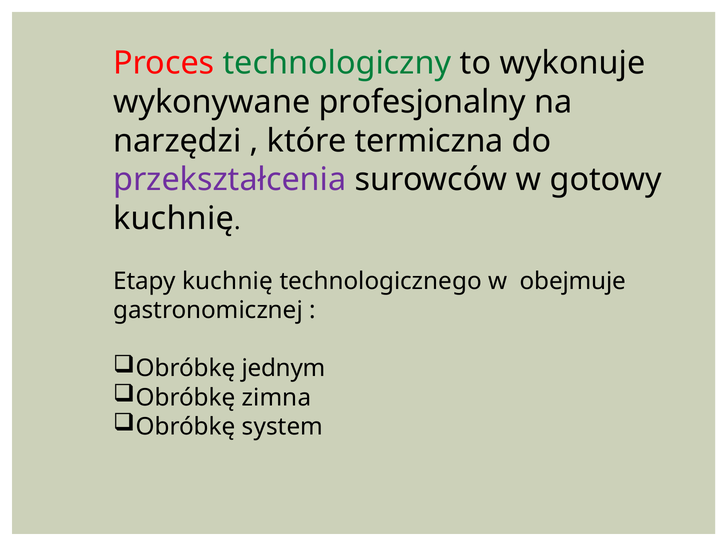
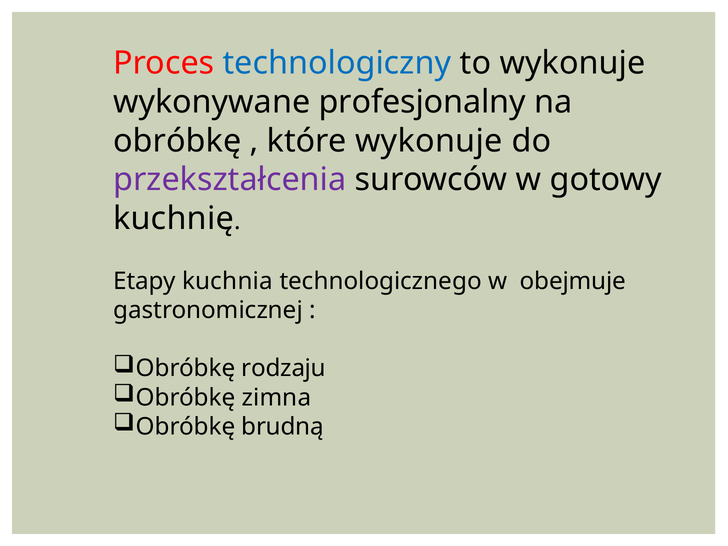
technologiczny colour: green -> blue (337, 63)
narzędzi: narzędzi -> obróbkę (177, 141)
które termiczna: termiczna -> wykonuje (429, 141)
Etapy kuchnię: kuchnię -> kuchnia (228, 281)
jednym: jednym -> rodzaju (284, 368)
system: system -> brudną (283, 427)
